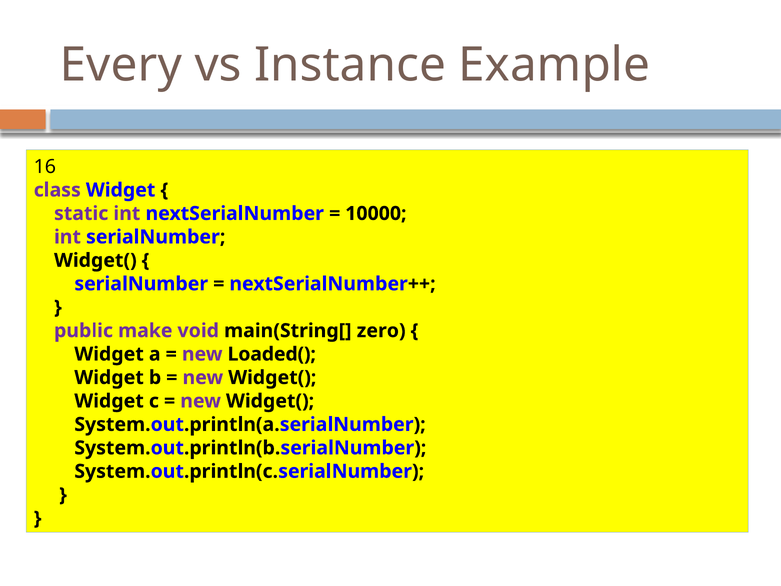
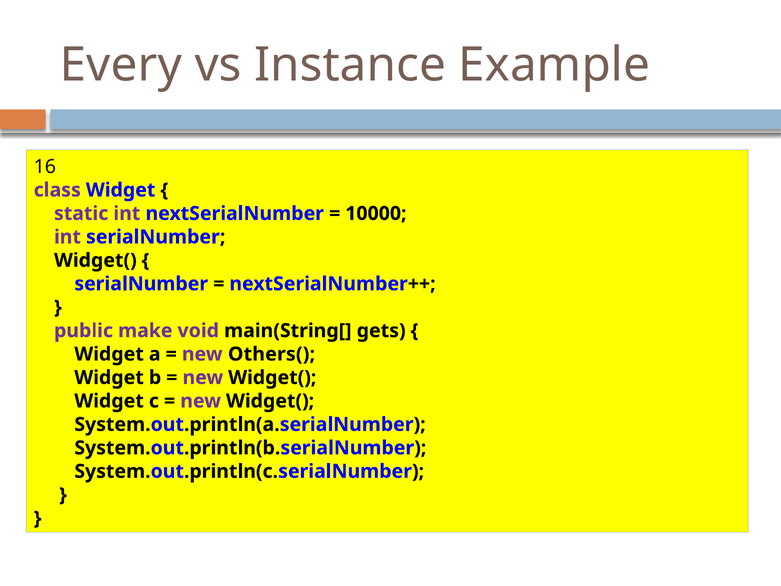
zero: zero -> gets (381, 331)
Loaded(: Loaded( -> Others( (272, 354)
